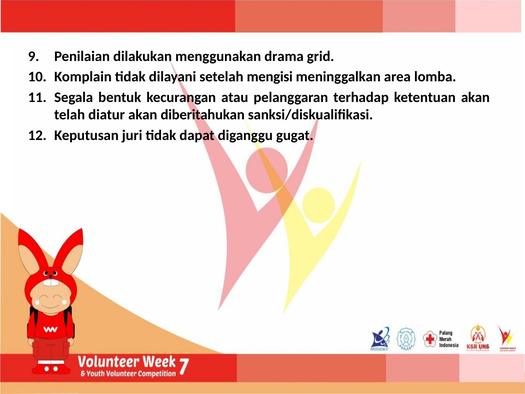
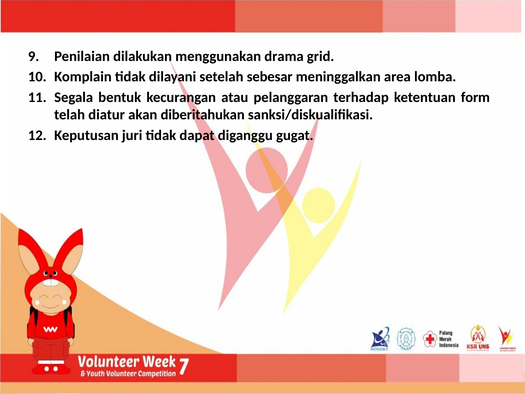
mengisi: mengisi -> sebesar (270, 77)
ketentuan akan: akan -> form (475, 97)
